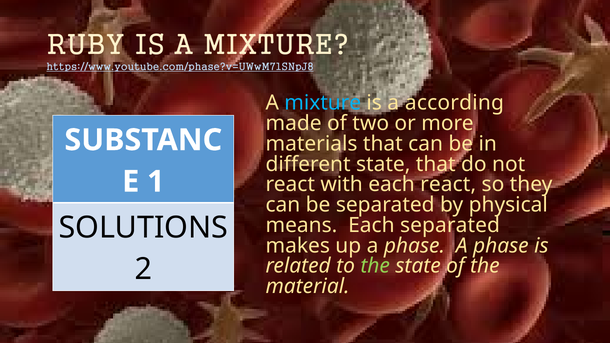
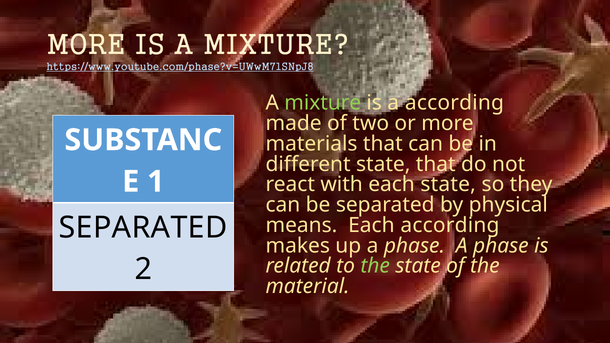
RUBY: RUBY -> MORE (86, 45)
mixture colour: light blue -> light green (323, 103)
each react: react -> state (448, 185)
SOLUTIONS: SOLUTIONS -> SEPARATED (143, 228)
Each separated: separated -> according (450, 225)
